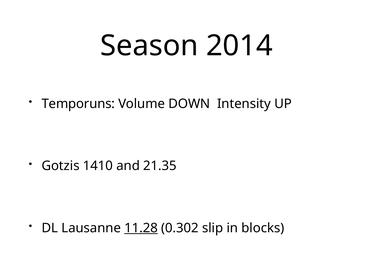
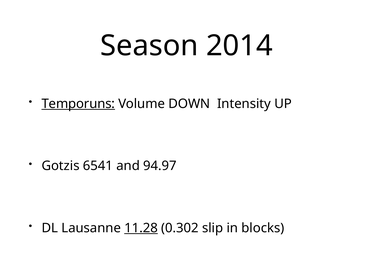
Temporuns underline: none -> present (78, 104)
1410: 1410 -> 6541 (98, 166)
21.35: 21.35 -> 94.97 (160, 166)
